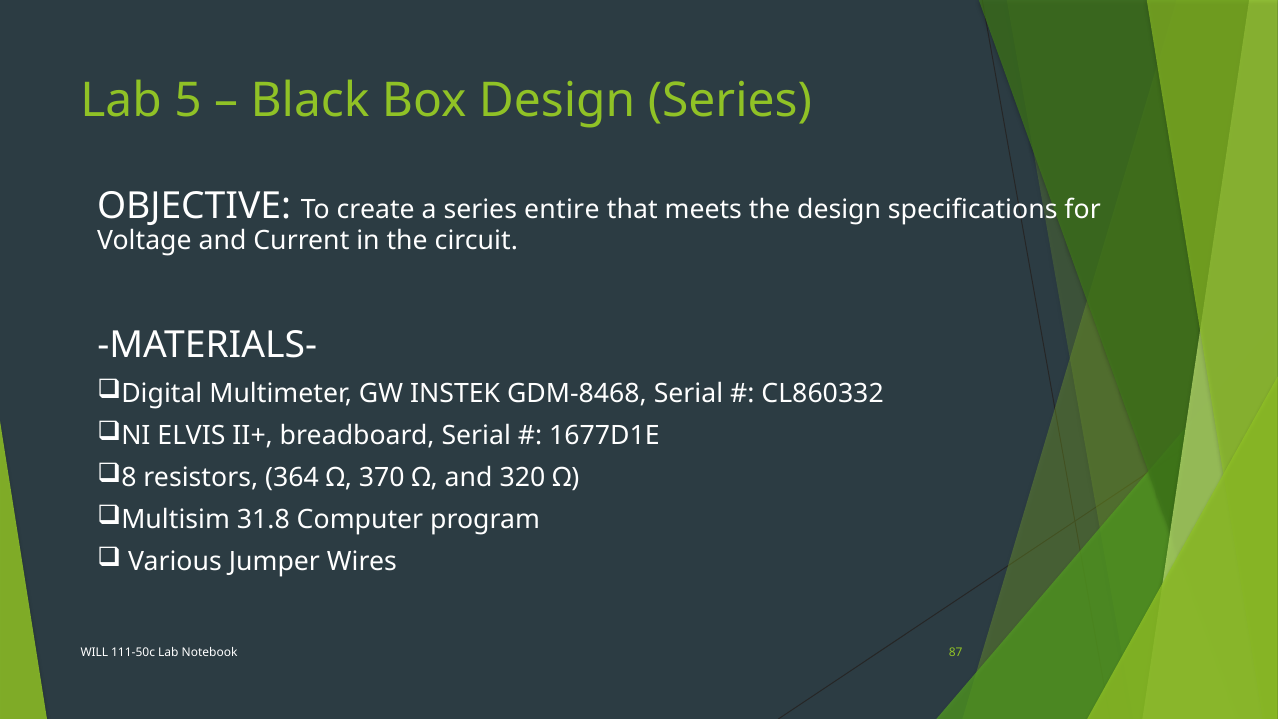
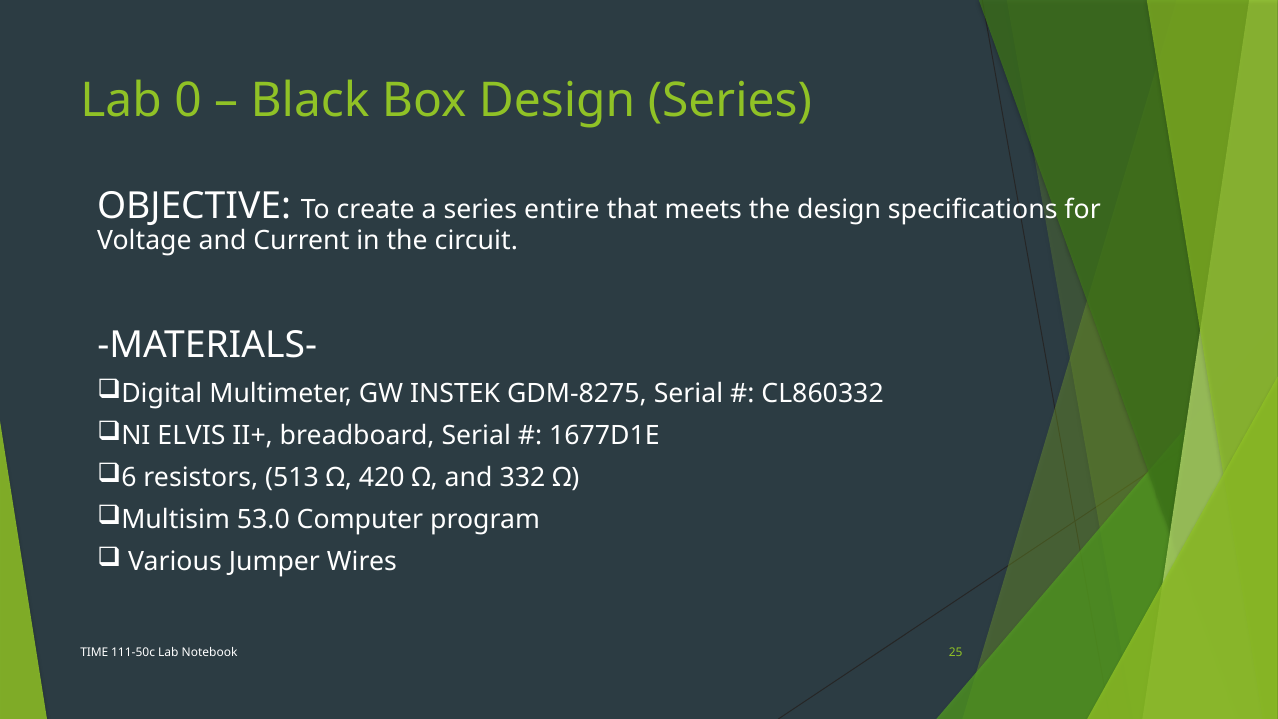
5: 5 -> 0 (188, 101)
GDM-8468: GDM-8468 -> GDM-8275 (577, 393)
8: 8 -> 6 (129, 478)
364: 364 -> 513 (292, 478)
370: 370 -> 420 (382, 478)
320: 320 -> 332 (522, 478)
31.8: 31.8 -> 53.0 (263, 520)
WILL: WILL -> TIME (94, 652)
87: 87 -> 25 (956, 652)
